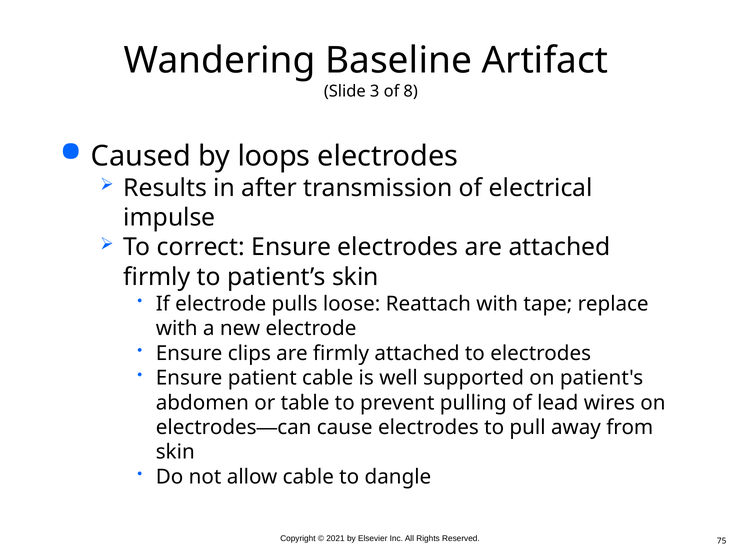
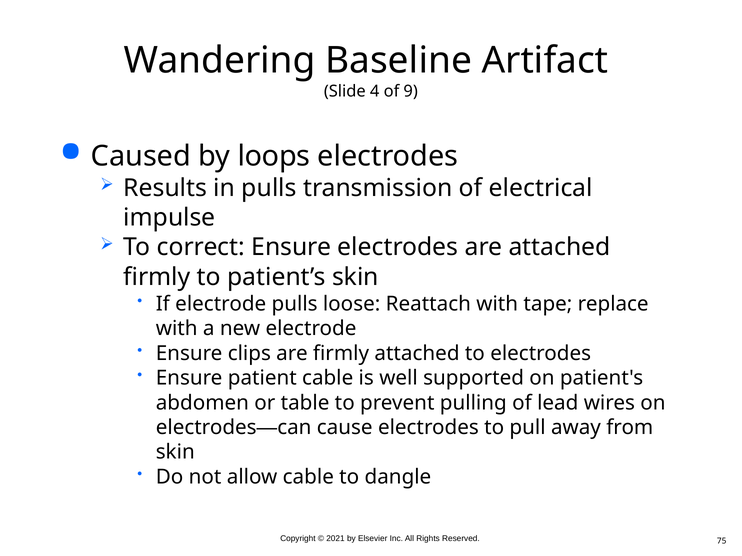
3: 3 -> 4 (375, 91)
8: 8 -> 9 (411, 91)
in after: after -> pulls (269, 188)
